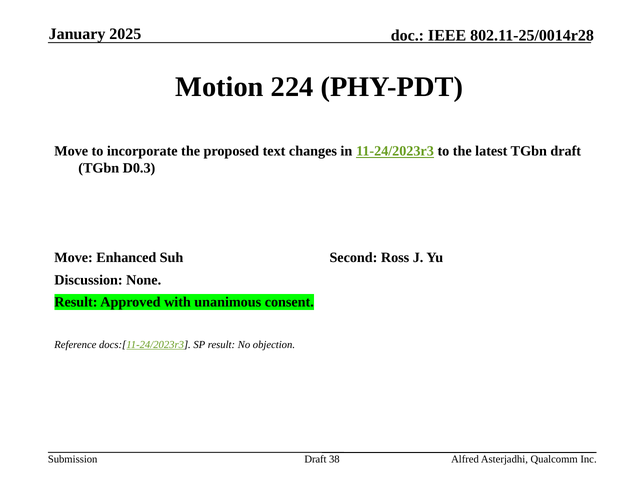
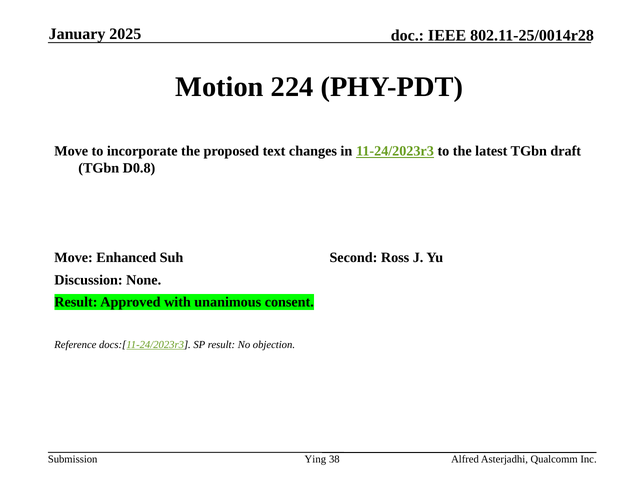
D0.3: D0.3 -> D0.8 (139, 168)
Draft: Draft -> Ying (315, 460)
